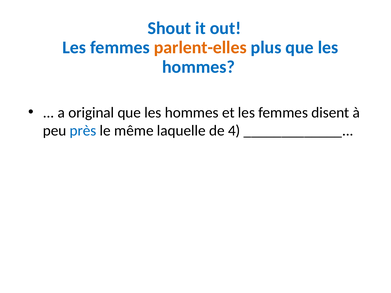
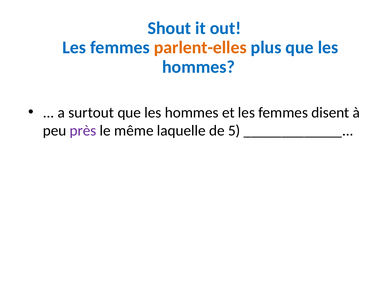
original: original -> surtout (91, 113)
près colour: blue -> purple (83, 131)
4: 4 -> 5 (234, 131)
